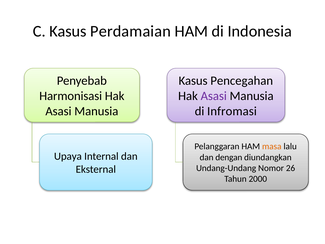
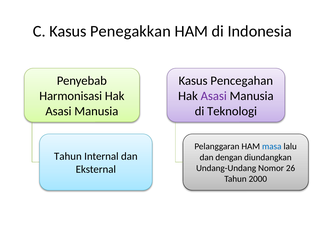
Perdamaian: Perdamaian -> Penegakkan (131, 31)
Infromasi: Infromasi -> Teknologi (232, 111)
masa colour: orange -> blue (272, 146)
Upaya: Upaya -> Tahun (68, 156)
